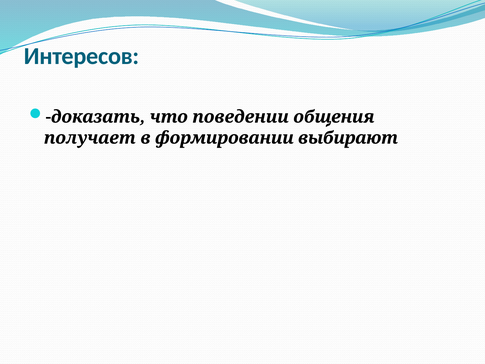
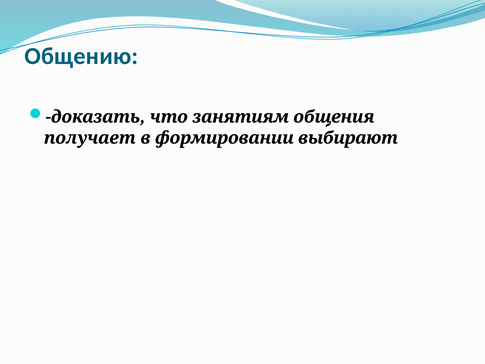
Интересов: Интересов -> Общению (81, 56)
поведении: поведении -> занятиям (241, 117)
